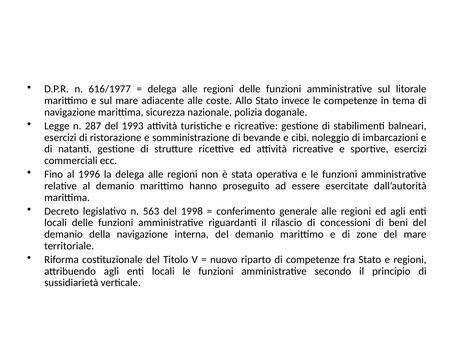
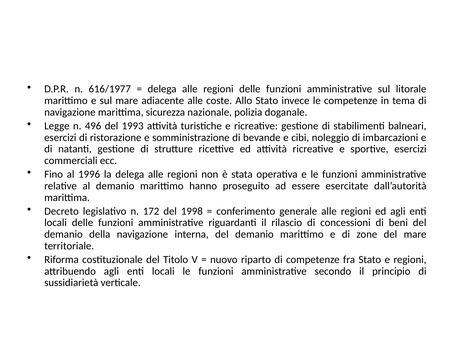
287: 287 -> 496 (93, 126)
563: 563 -> 172 (151, 211)
